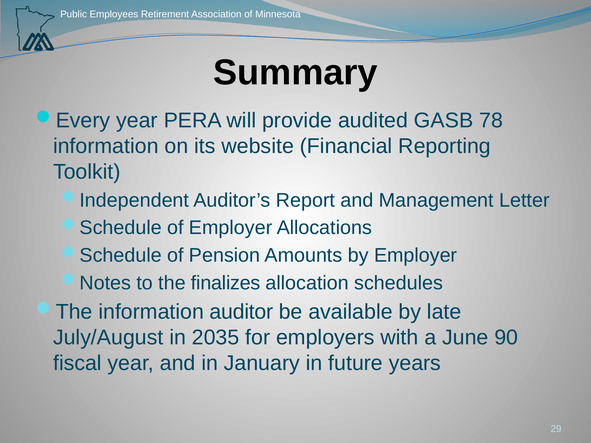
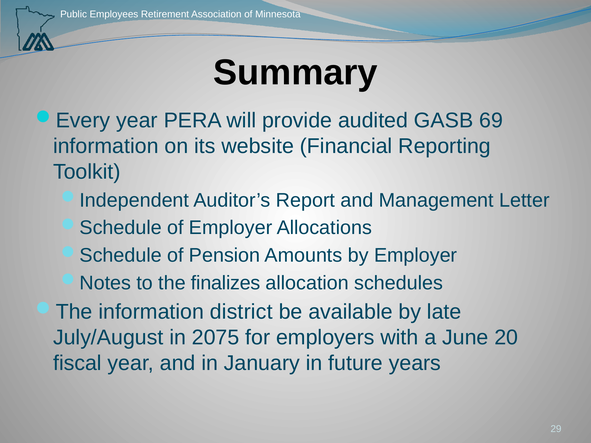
78: 78 -> 69 (491, 121)
auditor: auditor -> district (241, 312)
2035: 2035 -> 2075 (216, 338)
90: 90 -> 20 (506, 338)
